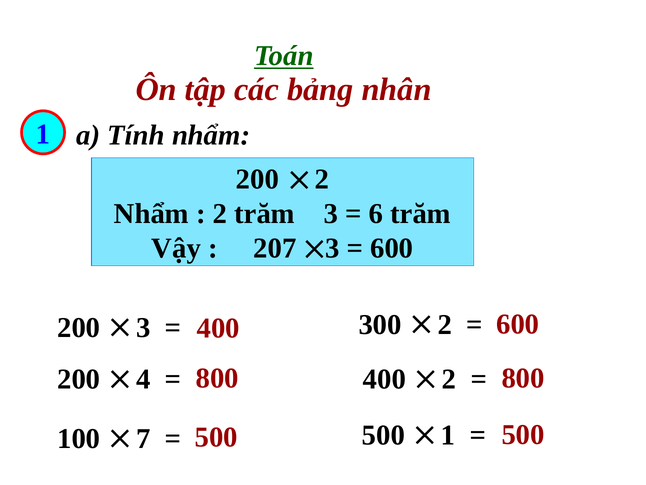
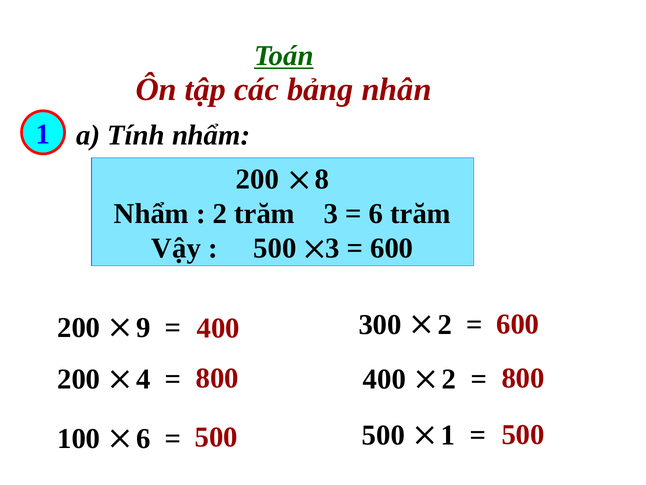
200 2: 2 -> 8 (322, 179)
207: 207 -> 500 (275, 248)
200 3: 3 -> 9 (143, 327)
100 7: 7 -> 6 (143, 438)
